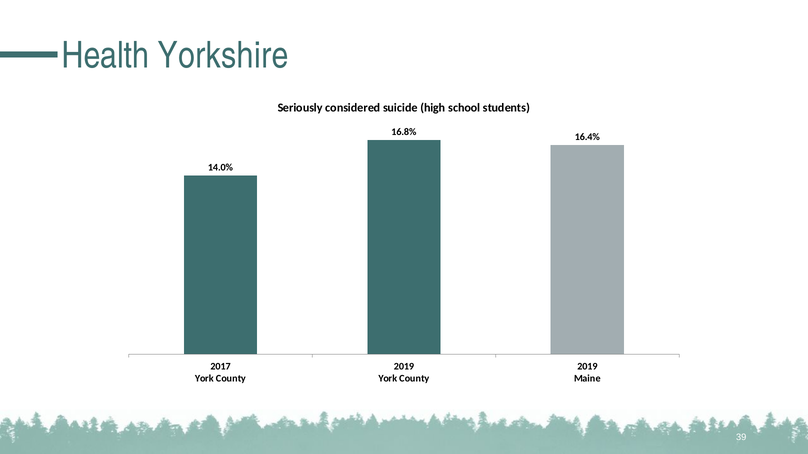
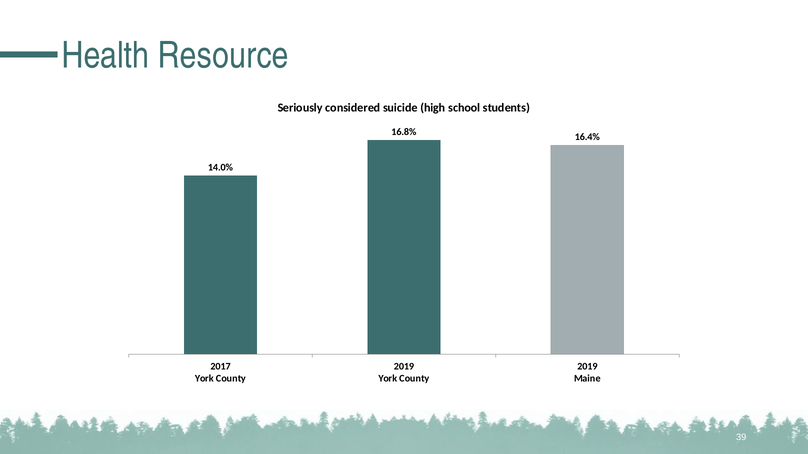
Yorkshire: Yorkshire -> Resource (223, 56)
